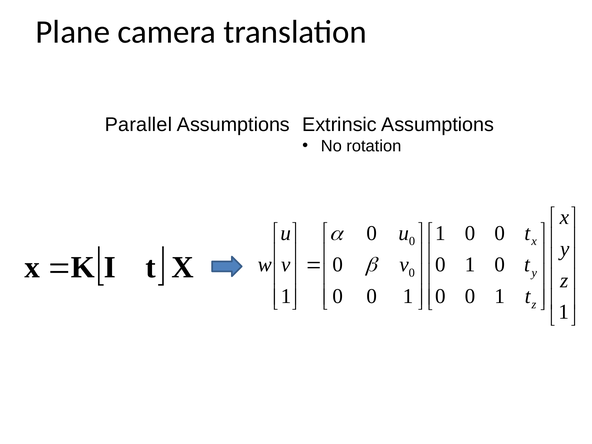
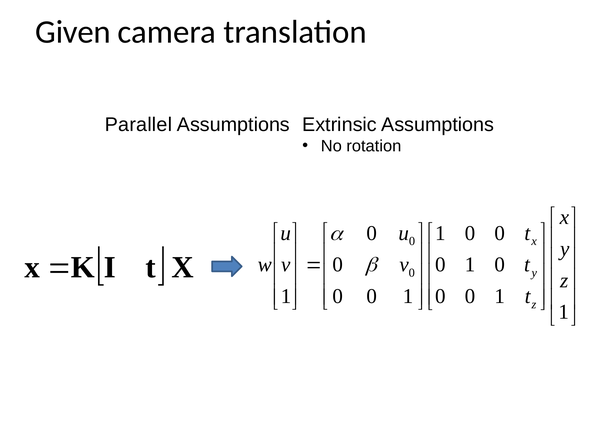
Plane: Plane -> Given (73, 32)
